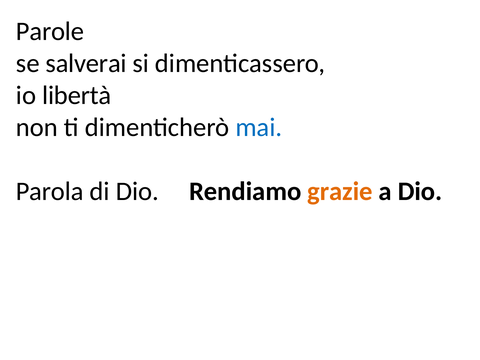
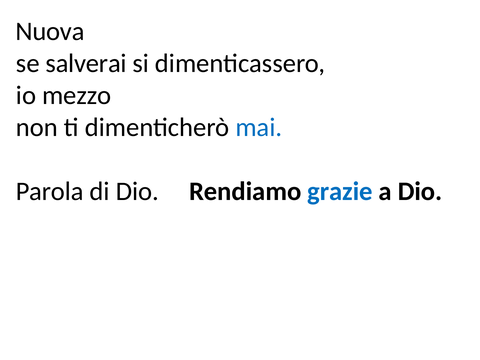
Parole: Parole -> Nuova (50, 31)
libertà: libertà -> mezzo (77, 95)
grazie colour: orange -> blue (340, 191)
